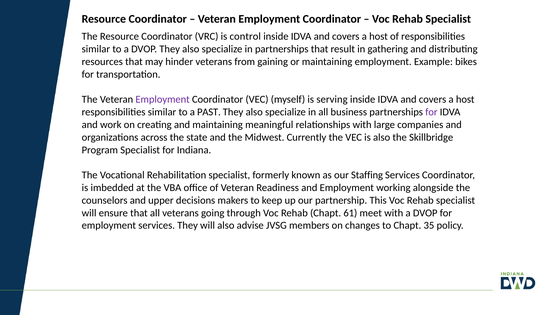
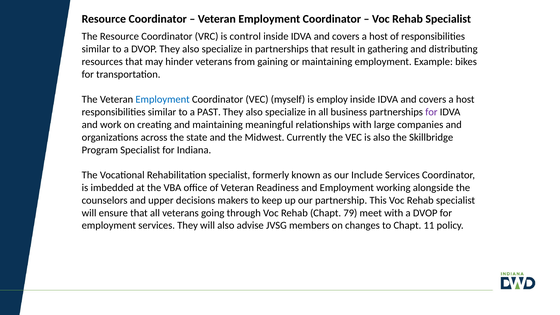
Employment colour: purple -> blue (163, 99)
serving: serving -> employ (332, 99)
Staffing: Staffing -> Include (367, 175)
61: 61 -> 79 (350, 213)
35: 35 -> 11 (429, 225)
